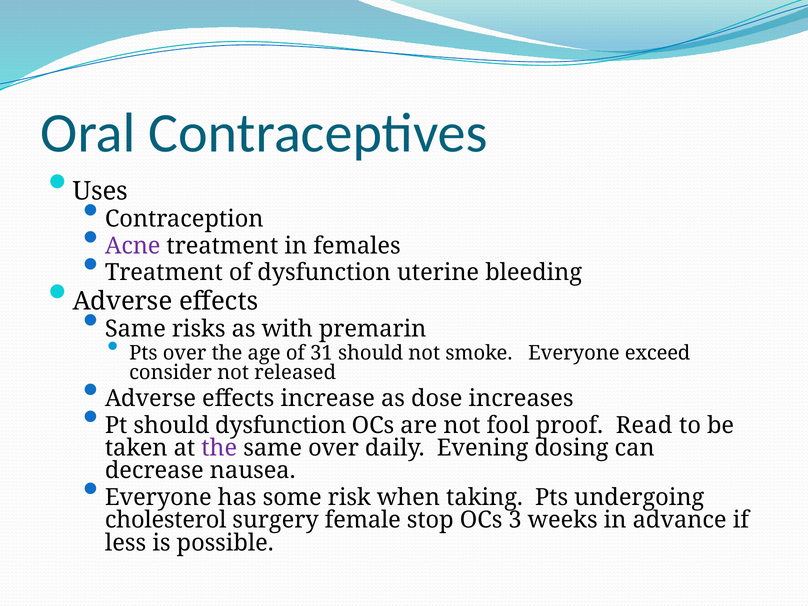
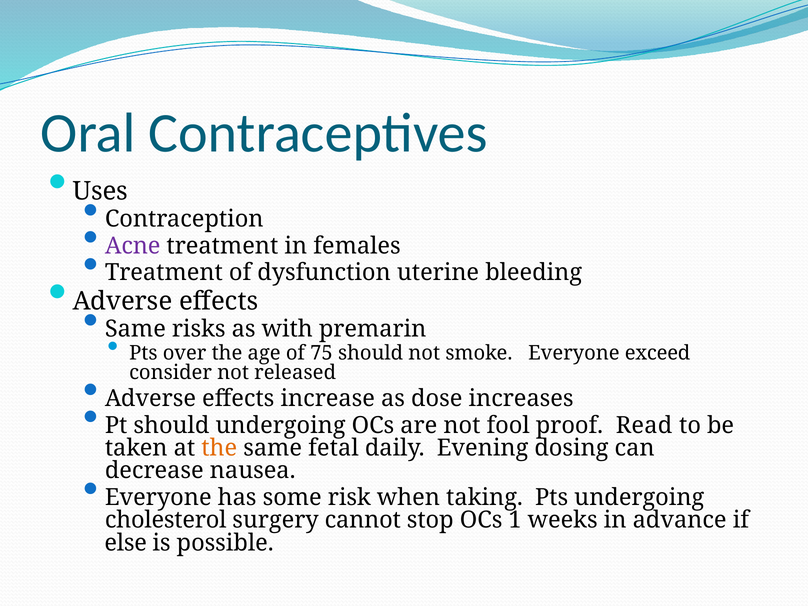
31: 31 -> 75 (321, 353)
should dysfunction: dysfunction -> undergoing (281, 425)
the colour: purple -> orange (219, 448)
same over: over -> fetal (333, 448)
female: female -> cannot (363, 520)
3: 3 -> 1 (515, 520)
less: less -> else (126, 543)
